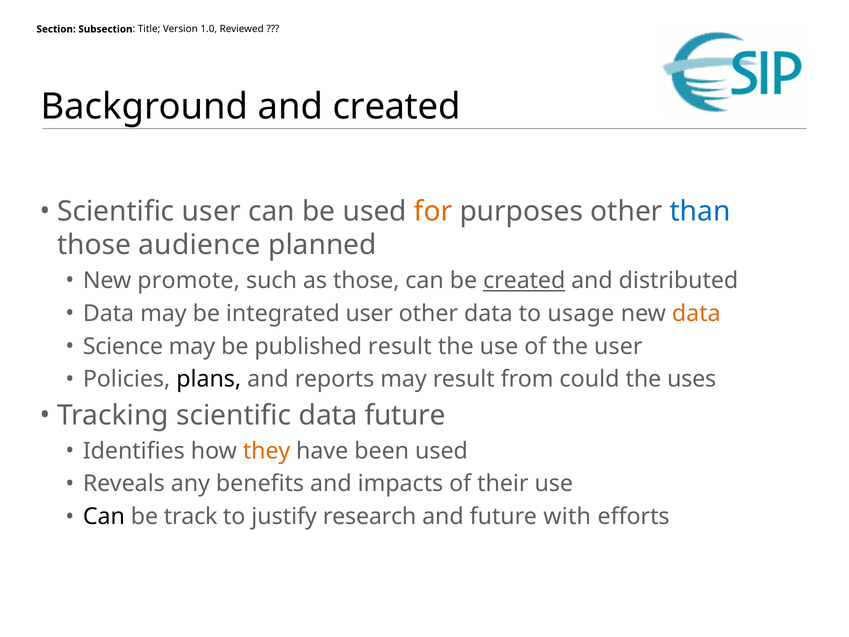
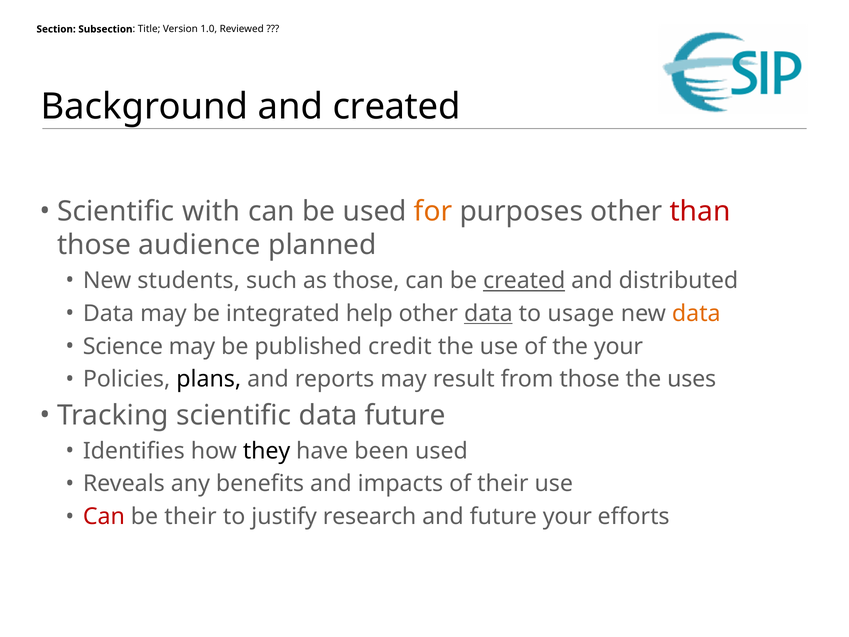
Scientific user: user -> with (211, 211)
than colour: blue -> red (700, 211)
promote: promote -> students (189, 281)
integrated user: user -> help (369, 313)
data underline: none -> present (488, 313)
published result: result -> credit (400, 346)
the user: user -> your (618, 346)
from could: could -> those (590, 379)
they colour: orange -> black (267, 451)
Can colour: black -> red (104, 516)
be track: track -> their (190, 516)
future with: with -> your (567, 516)
